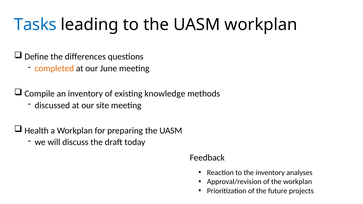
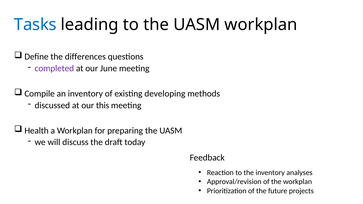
completed colour: orange -> purple (54, 68)
knowledge: knowledge -> developing (165, 94)
site: site -> this (103, 105)
